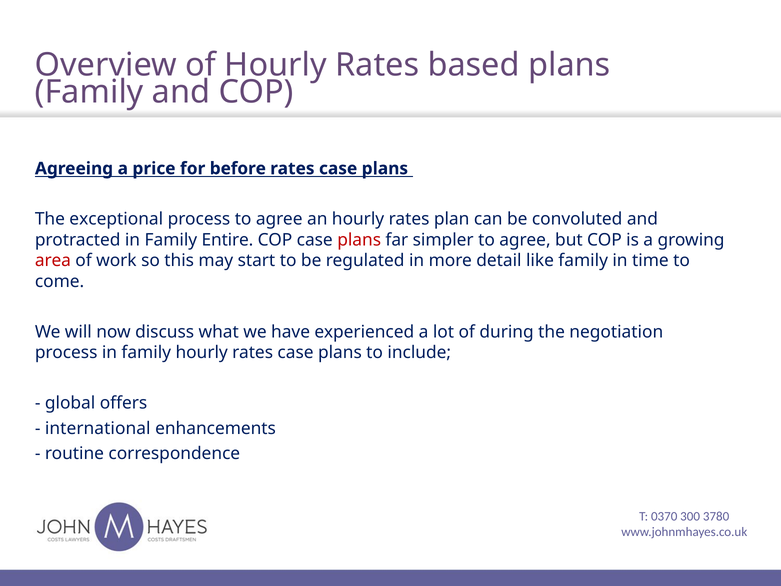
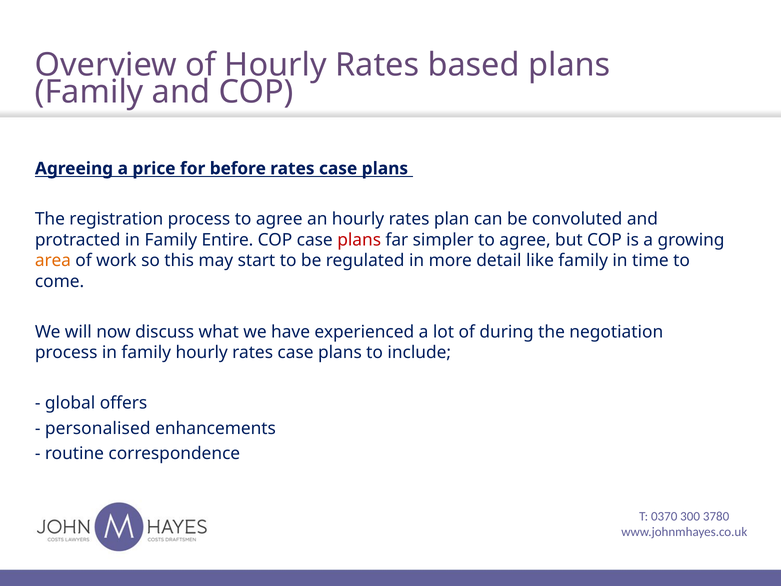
exceptional: exceptional -> registration (116, 219)
area colour: red -> orange (53, 261)
international: international -> personalised (98, 428)
